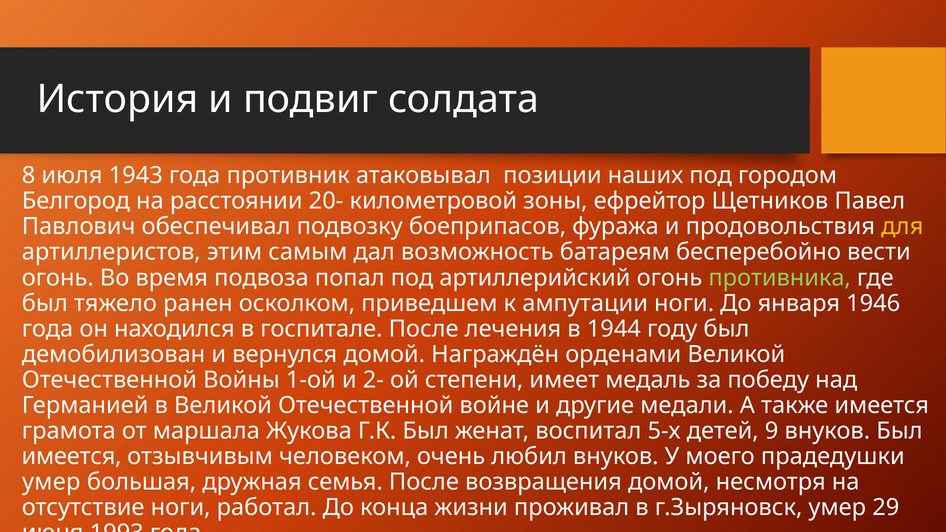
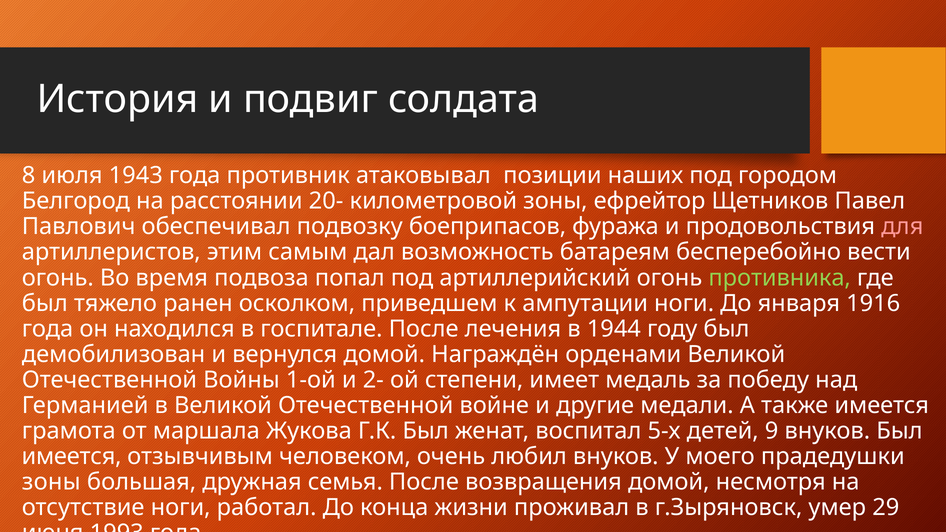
для colour: yellow -> pink (902, 227)
1946: 1946 -> 1916 (873, 303)
умер: умер -> зоны (51, 482)
